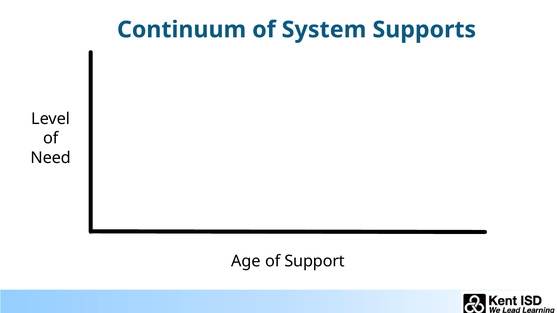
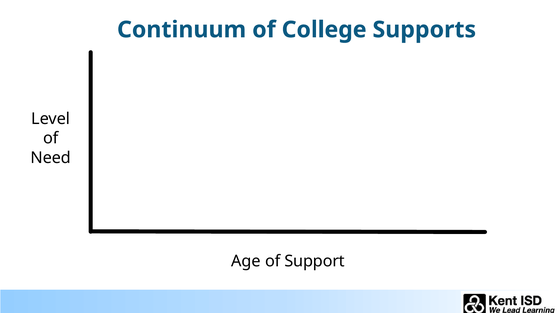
System: System -> College (324, 30)
